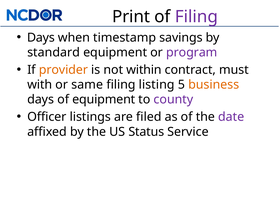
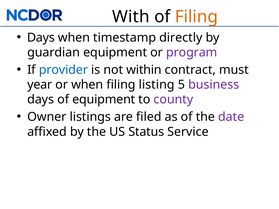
Print: Print -> With (131, 17)
Filing colour: purple -> orange (196, 17)
savings: savings -> directly (181, 38)
standard: standard -> guardian (54, 52)
provider colour: orange -> blue (63, 70)
with: with -> year (40, 85)
or same: same -> when (87, 85)
business colour: orange -> purple (214, 85)
Officer: Officer -> Owner (47, 117)
